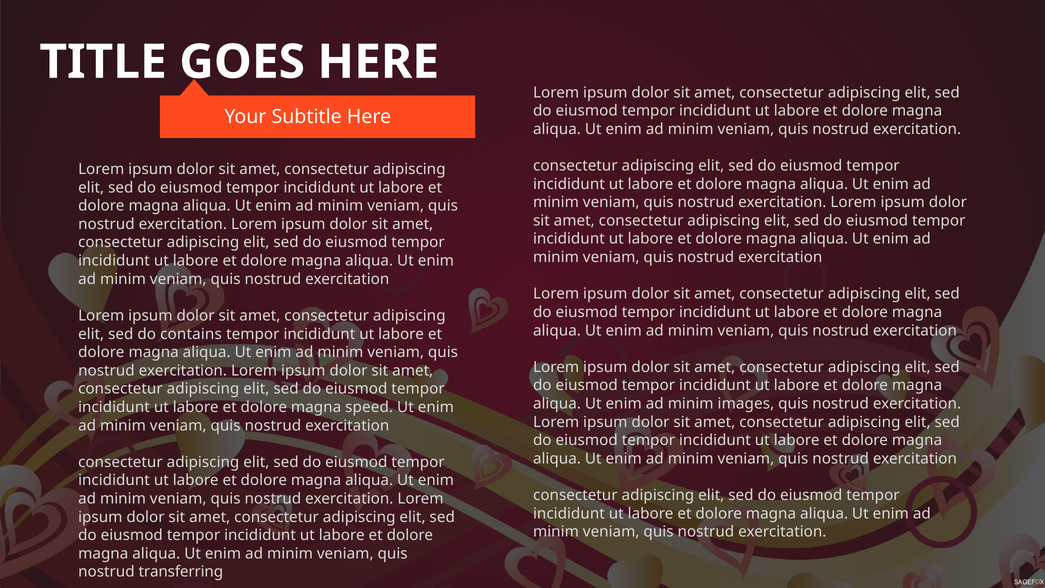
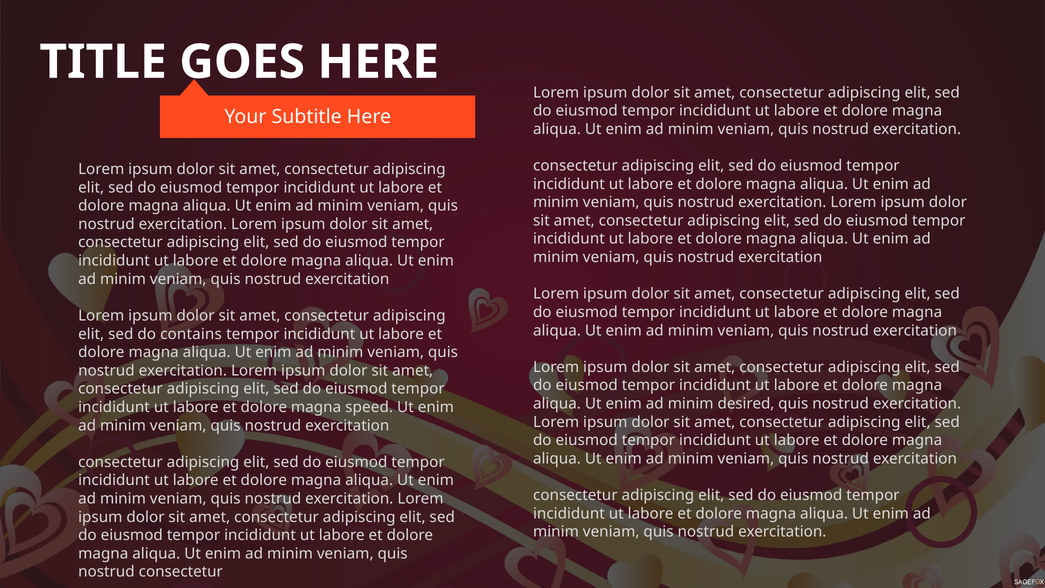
images: images -> desired (746, 404)
nostrud transferring: transferring -> consectetur (181, 572)
